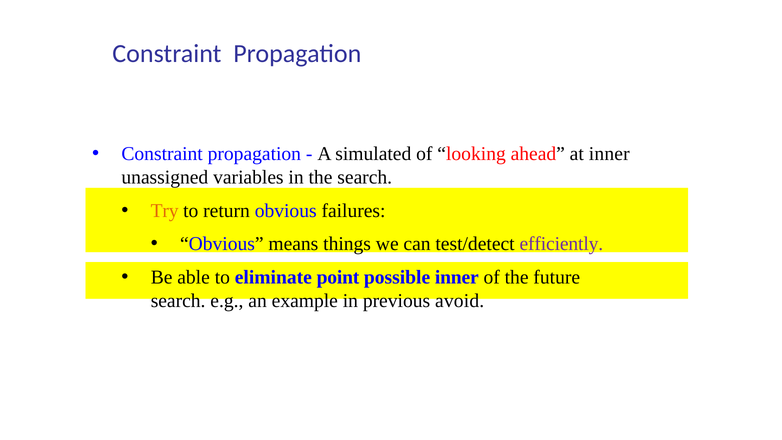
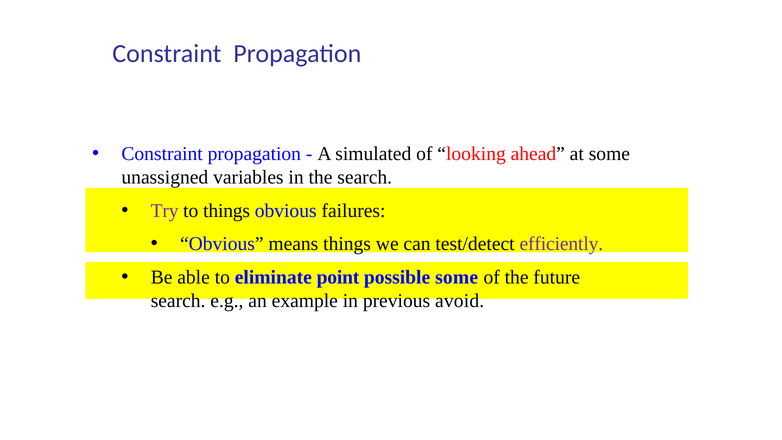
at inner: inner -> some (609, 154)
Try colour: orange -> purple (165, 211)
to return: return -> things (227, 211)
possible inner: inner -> some (457, 277)
